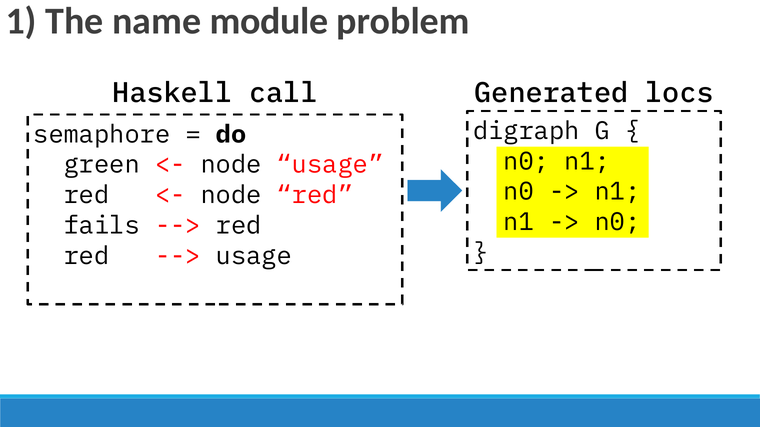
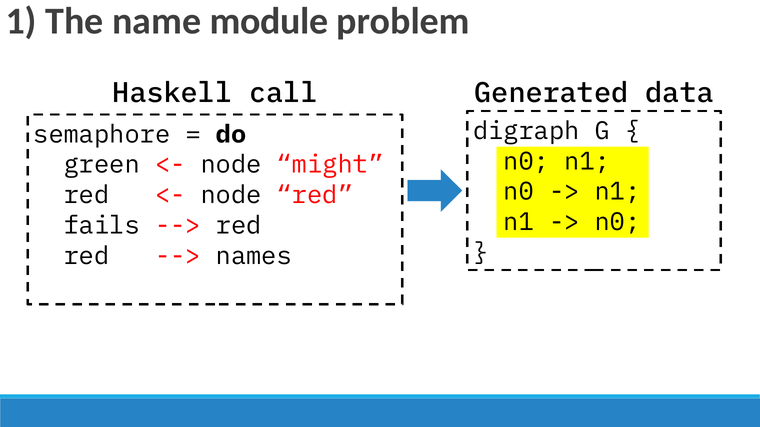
locs: locs -> data (680, 93)
node usage: usage -> might (330, 165)
usage: usage -> names (254, 256)
